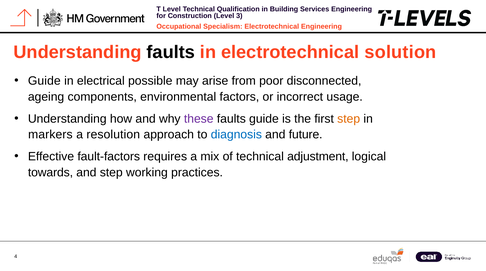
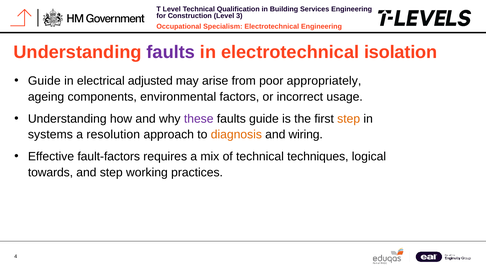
faults colour: black -> purple (171, 52)
solution: solution -> isolation (401, 52)
possible: possible -> adjusted (150, 81)
disconnected: disconnected -> appropriately (324, 81)
markers: markers -> systems (50, 135)
diagnosis colour: blue -> orange (236, 135)
future: future -> wiring (306, 135)
adjustment: adjustment -> techniques (318, 157)
